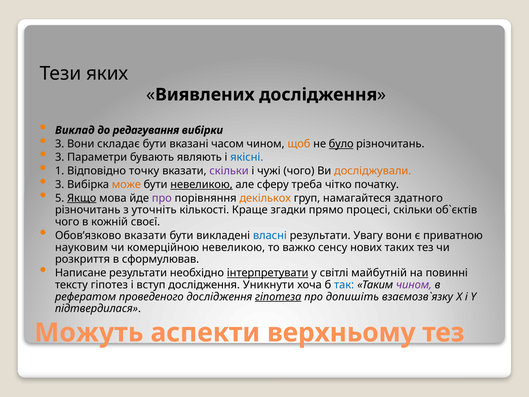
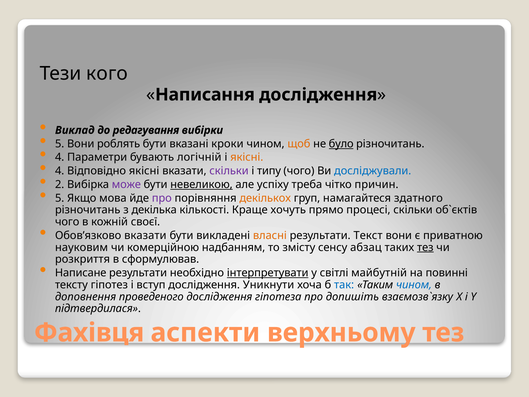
яких: яких -> кого (107, 73)
Виявлених: Виявлених -> Написання (205, 95)
3: 3 -> 5 (60, 144)
складає: складає -> роблять (119, 144)
часом: часом -> кроки (227, 144)
3: 3 -> 4 (60, 157)
являють: являють -> логічній (199, 157)
якісні colour: blue -> orange (247, 157)
1: 1 -> 4 (60, 171)
Відповідно точку: точку -> якісні (144, 171)
чужі: чужі -> типу (269, 171)
досліджували colour: orange -> blue (373, 171)
3: 3 -> 2 (60, 184)
може colour: orange -> purple (126, 184)
сферу: сферу -> успіху (273, 184)
початку: початку -> причин (377, 184)
Якщо underline: present -> none (82, 198)
уточніть: уточніть -> декілька (154, 210)
згадки: згадки -> хочуть (288, 210)
власні colour: blue -> orange (270, 235)
Увагу: Увагу -> Текст (368, 235)
комерційною невеликою: невеликою -> надбанням (234, 247)
важко: важко -> змісту (299, 247)
нових: нових -> абзац (366, 247)
тез underline: none -> present (425, 247)
чином colour: purple -> blue (414, 285)
рефератом: рефератом -> доповнення (86, 297)
гіпотеза underline: present -> none (278, 297)
Можуть: Можуть -> Фахівця (89, 332)
